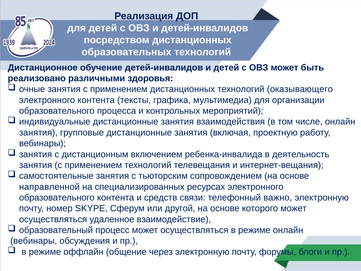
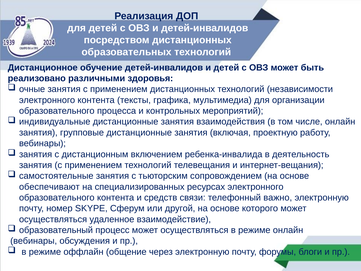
оказывающего: оказывающего -> независимости (300, 89)
направленной: направленной -> обеспечивают (49, 187)
